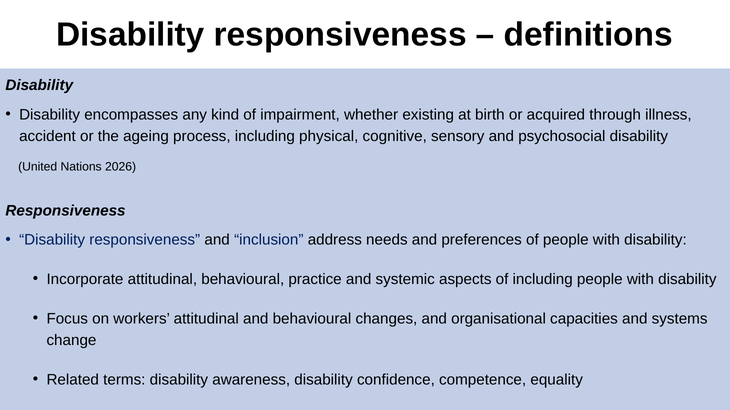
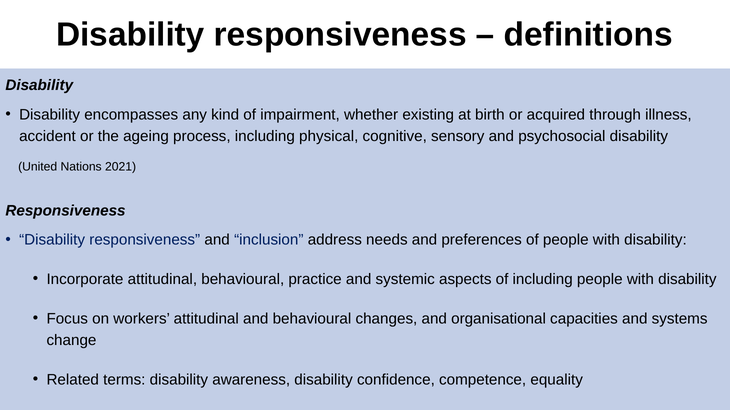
2026: 2026 -> 2021 (121, 167)
